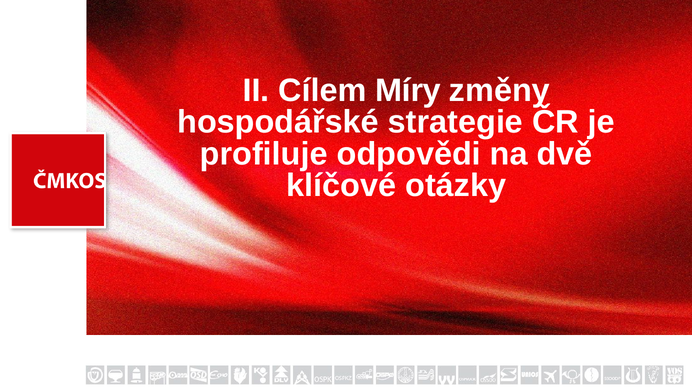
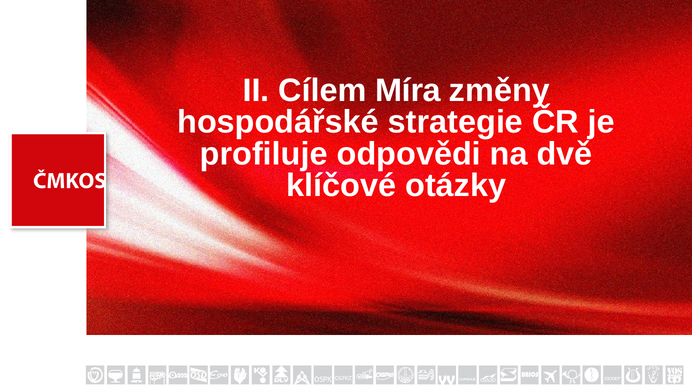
Míry: Míry -> Míra (408, 91)
